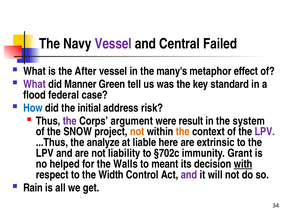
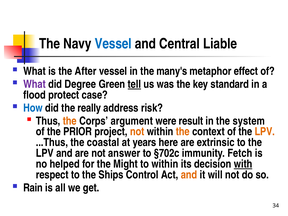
Vessel colour: purple -> blue (113, 44)
Failed: Failed -> Liable (220, 44)
Manner: Manner -> Degree (80, 84)
tell underline: none -> present (134, 84)
federal: federal -> protect (64, 95)
initial: initial -> really (89, 108)
the colour: purple -> orange (70, 121)
SNOW: SNOW -> PRIOR (78, 132)
LPV colour: purple -> orange (265, 132)
analyze: analyze -> coastal (103, 142)
liable: liable -> years (144, 142)
liability: liability -> answer (124, 153)
Grant: Grant -> Fetch (240, 153)
Walls: Walls -> Might (126, 164)
to meant: meant -> within (165, 164)
Width: Width -> Ships (111, 175)
and colour: purple -> orange (189, 175)
